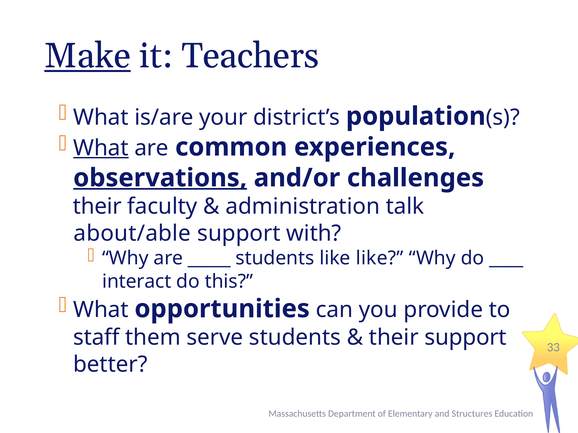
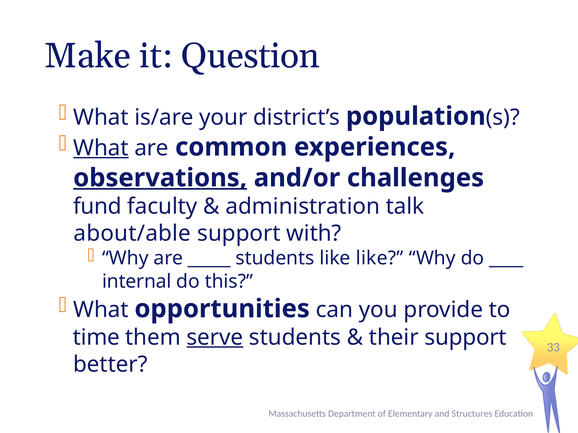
Make underline: present -> none (88, 56)
Teachers: Teachers -> Question (250, 56)
their: their -> fund (97, 207)
interact: interact -> internal (137, 282)
staff: staff -> time (96, 338)
serve underline: none -> present (215, 338)
